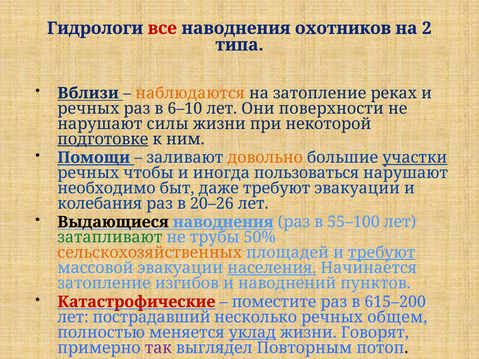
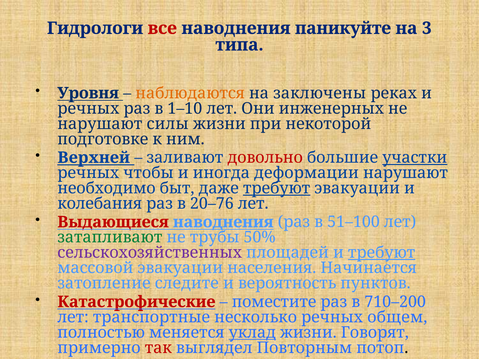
охотников: охотников -> паникуйте (343, 28)
2: 2 -> 3 (427, 28)
Вблизи: Вблизи -> Уровня (88, 93)
на затопление: затопление -> заключены (320, 93)
6–10: 6–10 -> 1–10 (185, 109)
поверхности: поверхности -> инженерных (331, 109)
подготовке underline: present -> none (103, 139)
Помощи: Помощи -> Верхней (94, 158)
довольно colour: orange -> red (265, 158)
пользоваться: пользоваться -> деформации (306, 173)
требуют underline: none -> present (277, 188)
20–26: 20–26 -> 20–76 (212, 204)
Выдающиеся colour: black -> red (113, 222)
55–100: 55–100 -> 51–100 (354, 222)
сельскохозяйственных colour: orange -> purple (150, 253)
населения underline: present -> none (272, 268)
изгибов: изгибов -> следите (187, 284)
наводнений: наводнений -> вероятность (287, 284)
615–200: 615–200 -> 710–200 (395, 302)
пострадавший: пострадавший -> транспортные (151, 317)
так colour: purple -> red (158, 348)
